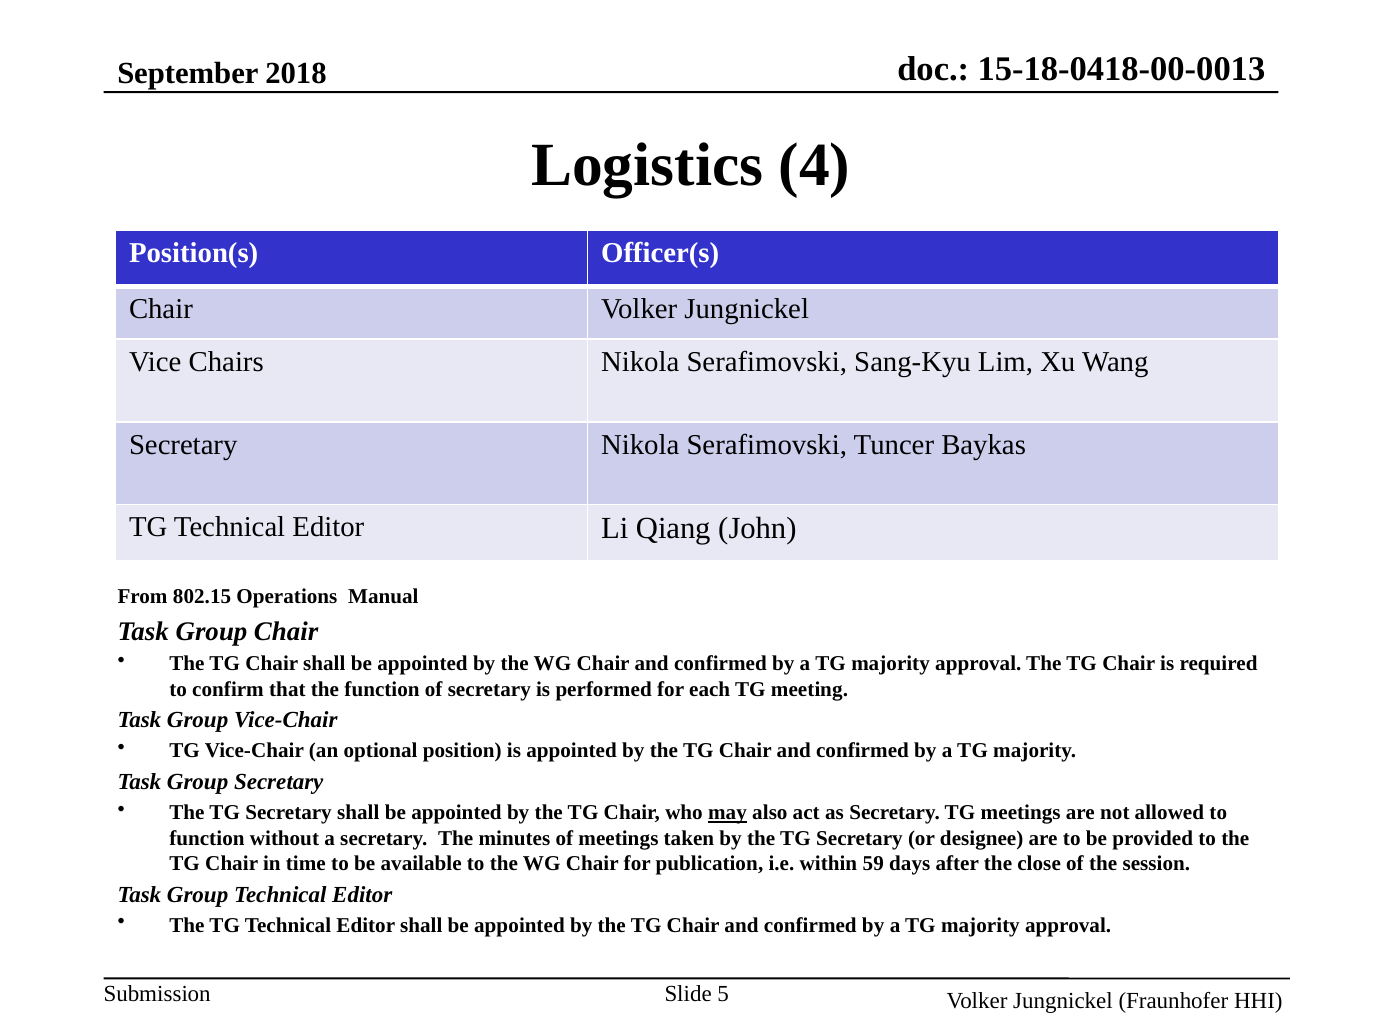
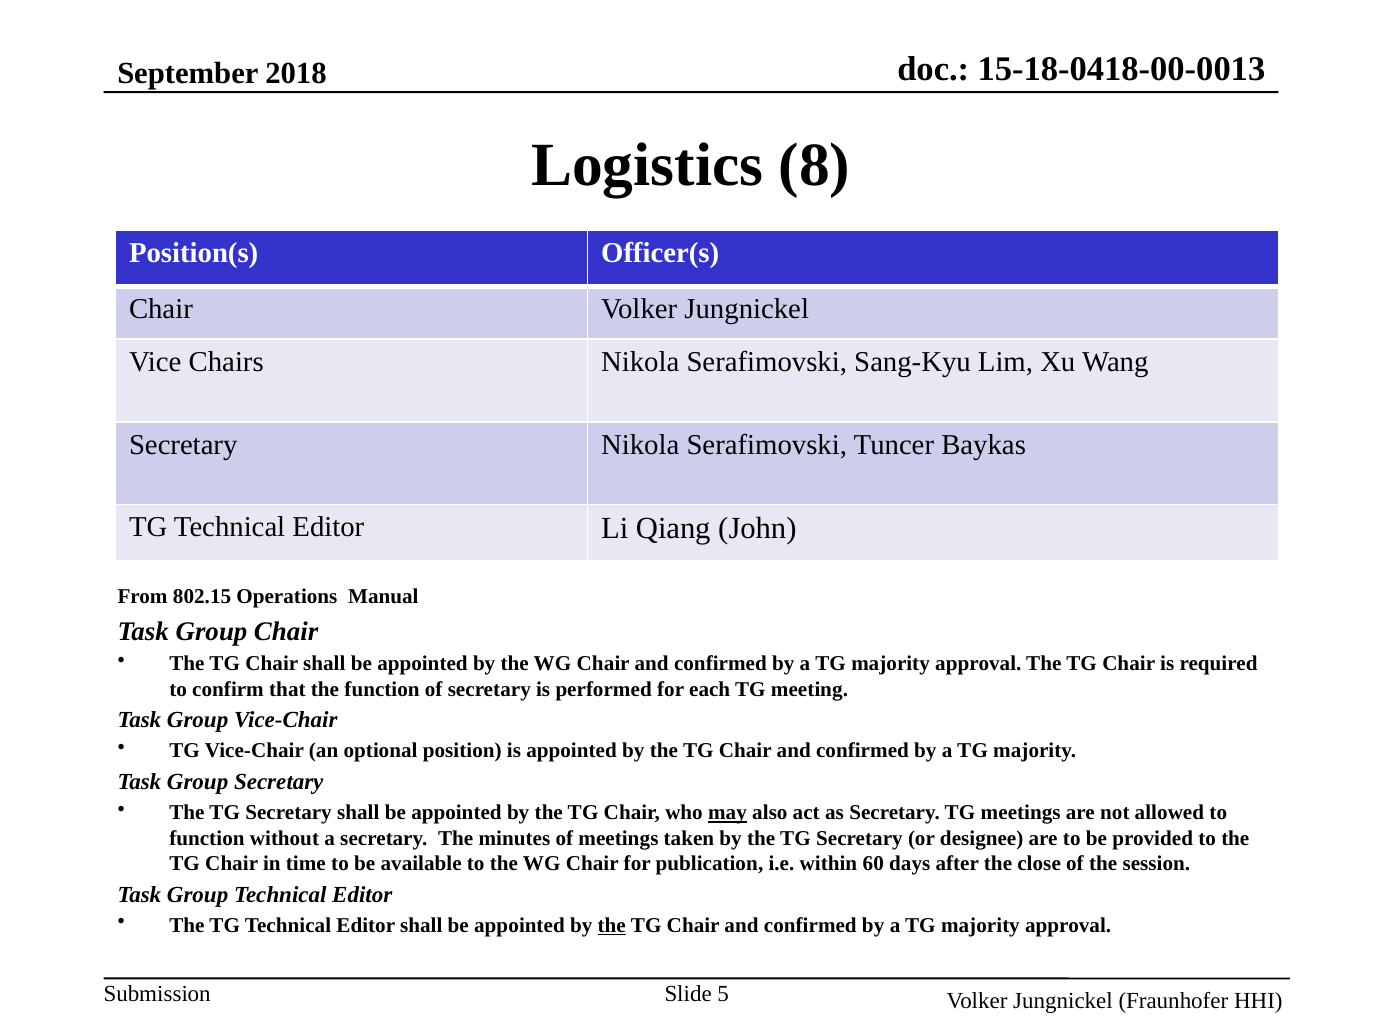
4: 4 -> 8 (814, 166)
59: 59 -> 60 (873, 864)
the underline: none -> present (612, 926)
